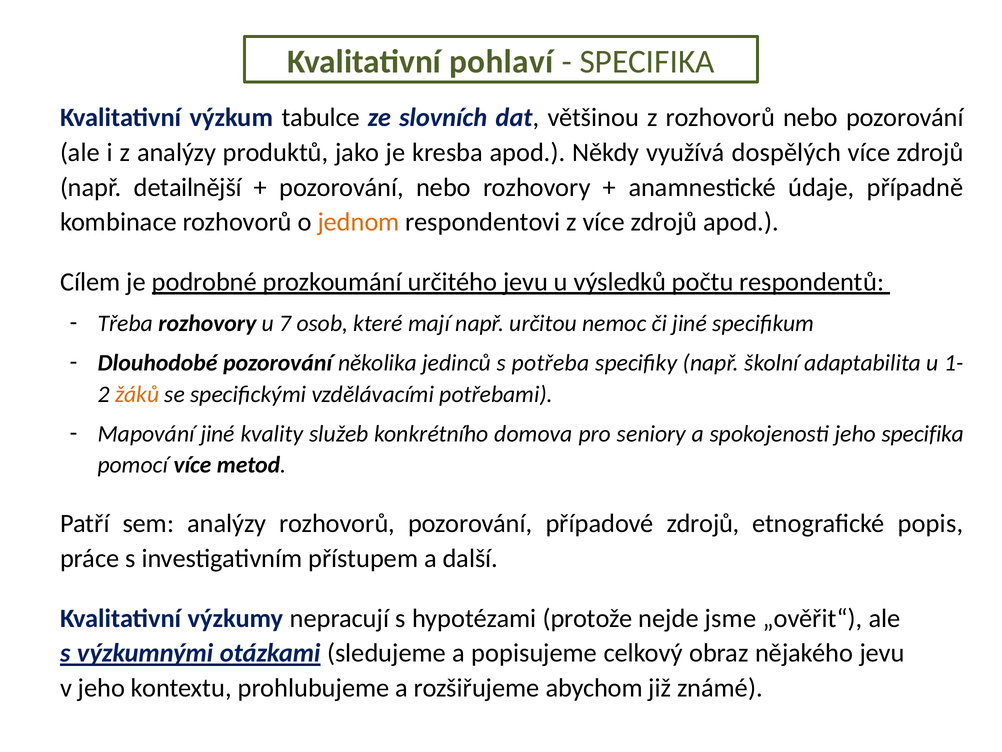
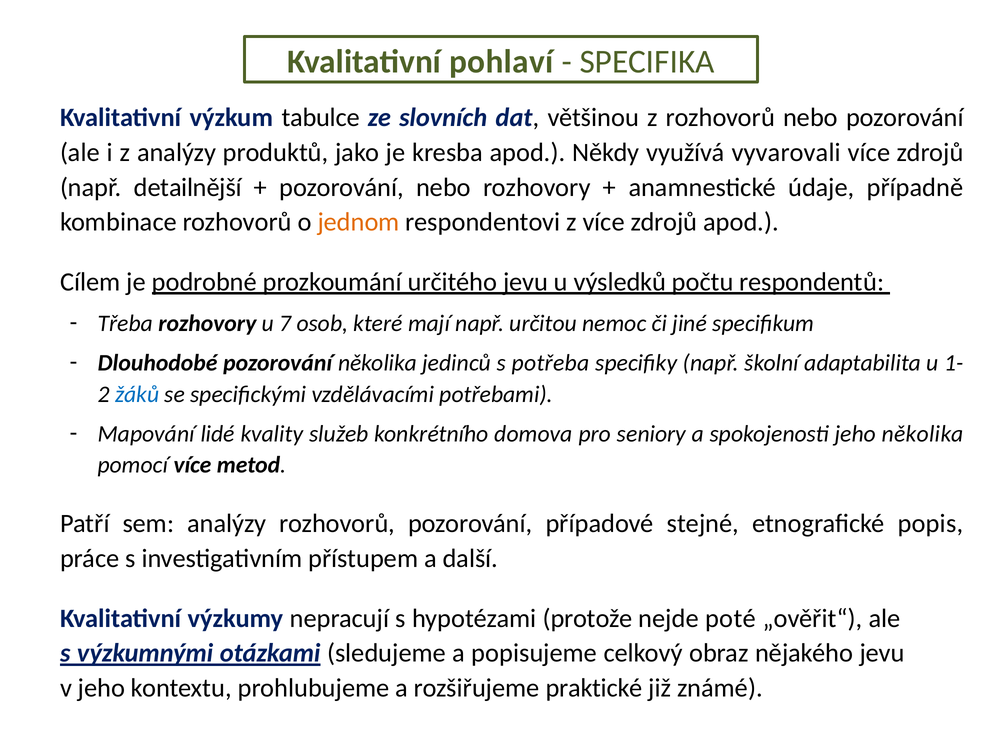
dospělých: dospělých -> vyvarovali (786, 152)
žáků colour: orange -> blue (137, 394)
Mapování jiné: jiné -> lidé (218, 434)
jeho specifika: specifika -> několika (923, 434)
případové zdrojů: zdrojů -> stejné (703, 523)
jsme: jsme -> poté (731, 618)
abychom: abychom -> praktické (594, 688)
